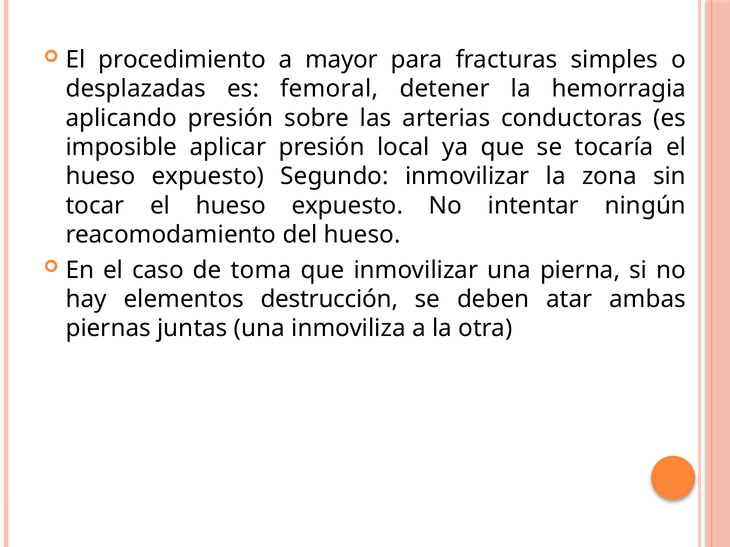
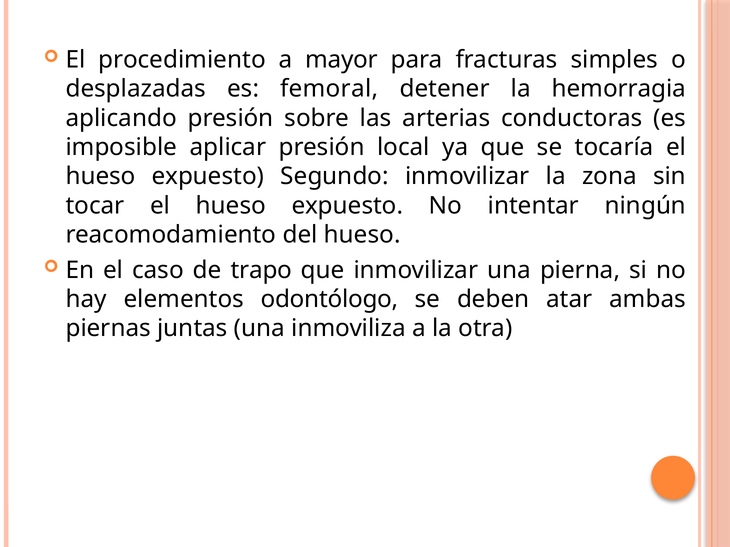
toma: toma -> trapo (261, 270)
destrucción: destrucción -> odontólogo (329, 300)
